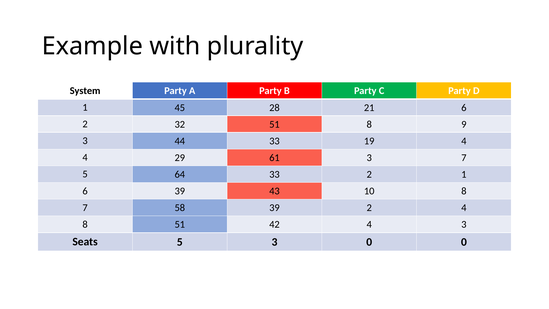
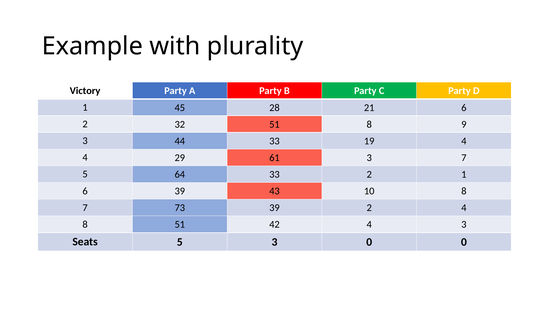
System: System -> Victory (85, 91)
58: 58 -> 73 (180, 208)
